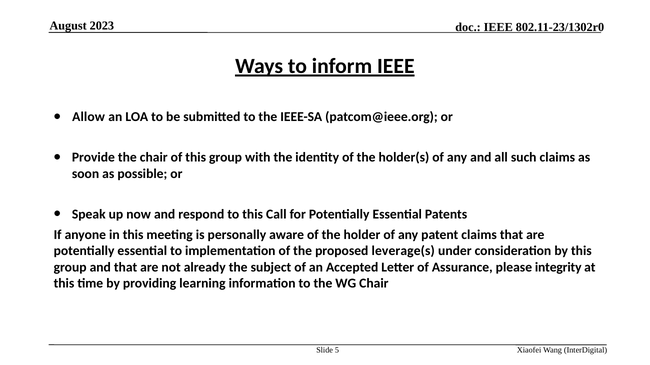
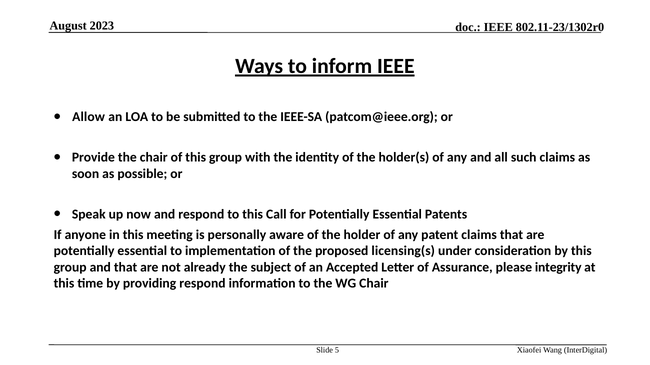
leverage(s: leverage(s -> licensing(s (403, 251)
providing learning: learning -> respond (202, 284)
